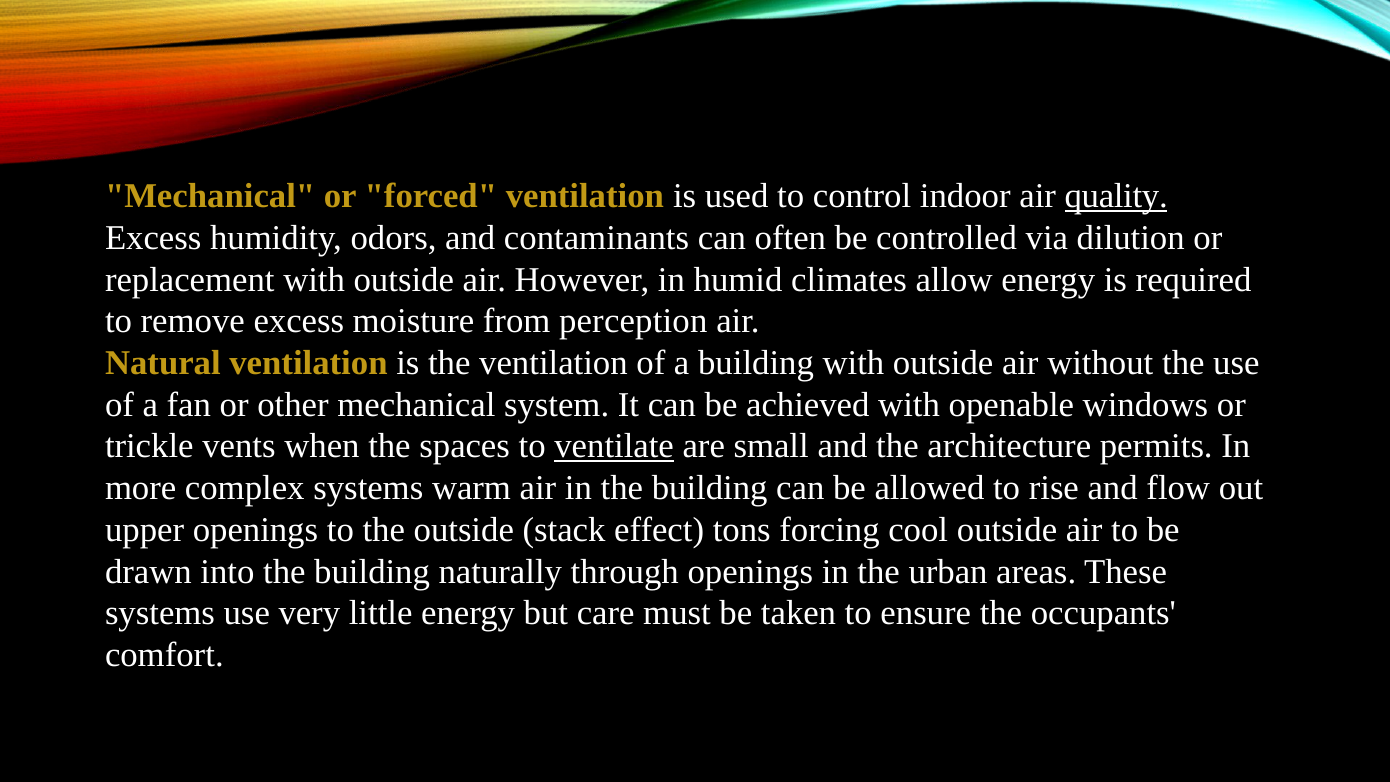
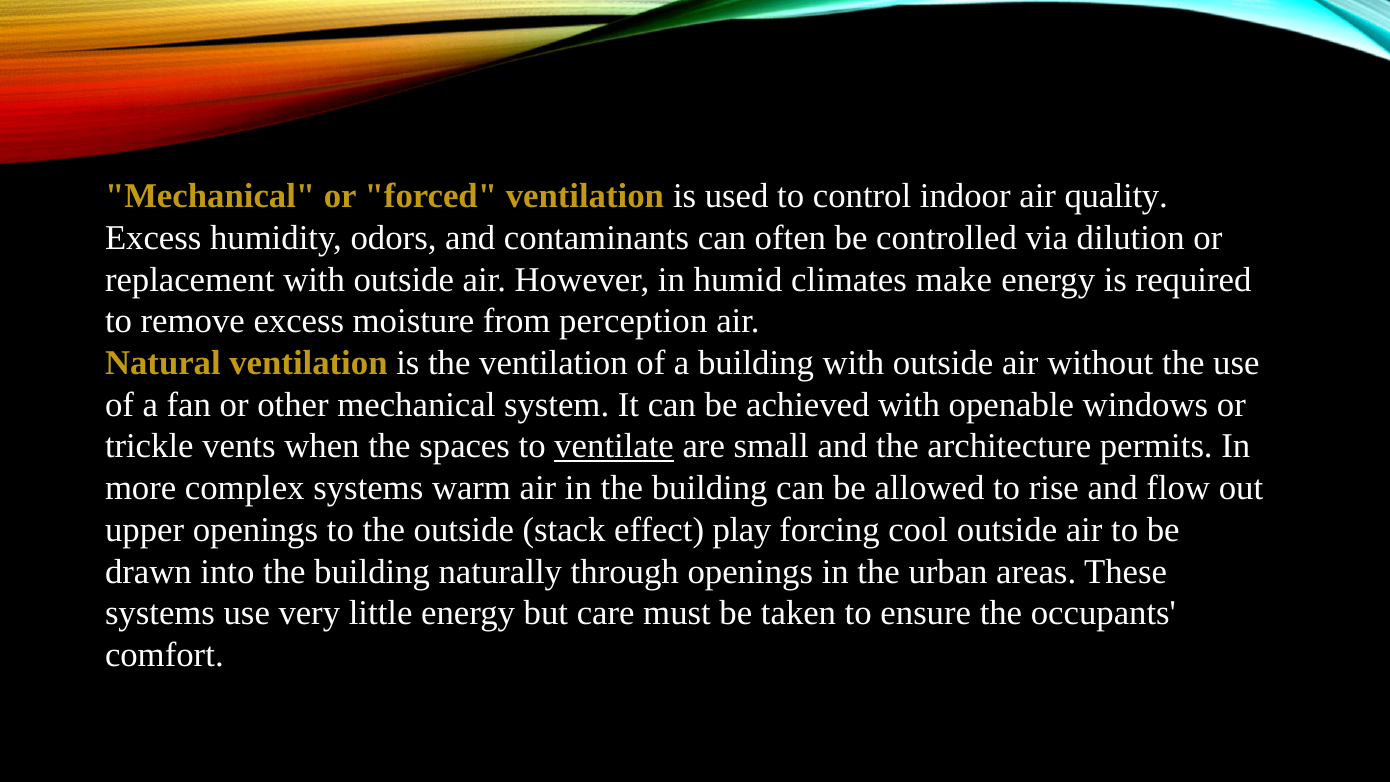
quality underline: present -> none (1116, 196)
allow: allow -> make (954, 280)
tons: tons -> play (742, 530)
